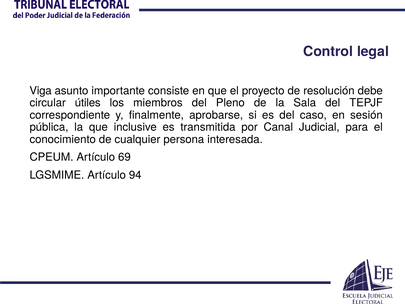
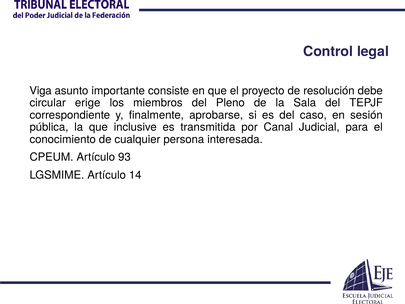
útiles: útiles -> erige (88, 103)
69: 69 -> 93 (124, 157)
94: 94 -> 14 (135, 175)
